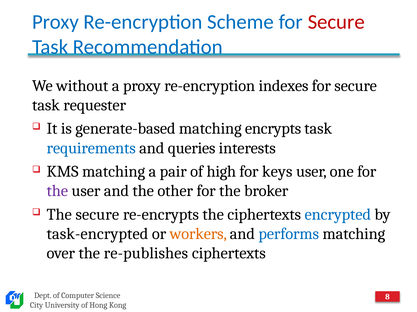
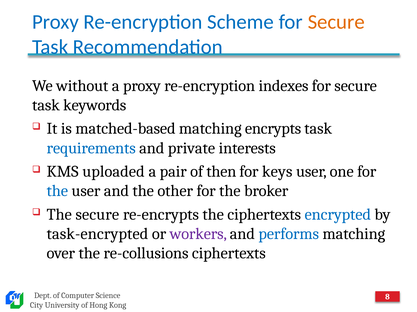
Secure colour: red -> orange (336, 22)
requester: requester -> keywords (95, 105)
generate-based: generate-based -> matched-based (125, 129)
queries: queries -> private (191, 148)
KMS matching: matching -> uploaded (113, 172)
high: high -> then (221, 172)
the colour: purple -> blue (57, 191)
workers colour: orange -> purple (198, 234)
re-publishes: re-publishes -> re-collusions (146, 254)
